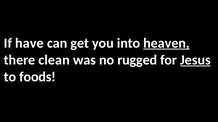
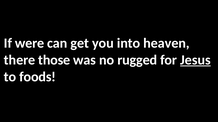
have: have -> were (30, 43)
heaven underline: present -> none (166, 43)
clean: clean -> those (54, 60)
